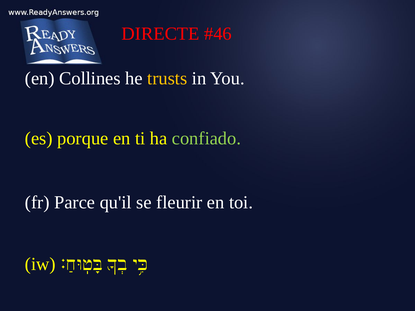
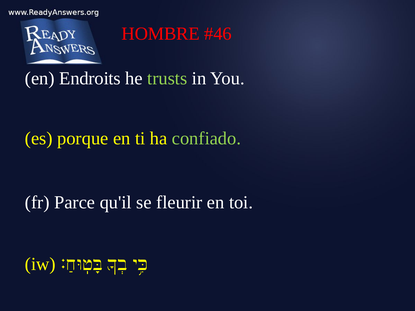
DIRECTE: DIRECTE -> HOMBRE (161, 34)
Collines: Collines -> Endroits (90, 78)
trusts colour: yellow -> light green (167, 78)
